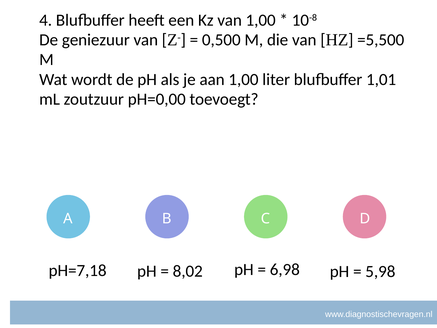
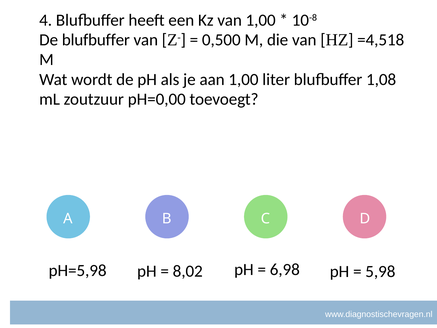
De geniezuur: geniezuur -> blufbuffer (96, 40)
=5,500: =5,500 -> =4,518 (381, 40)
1,01: 1,01 -> 1,08 (381, 79)
pH=7,18: pH=7,18 -> pH=5,98 (78, 270)
